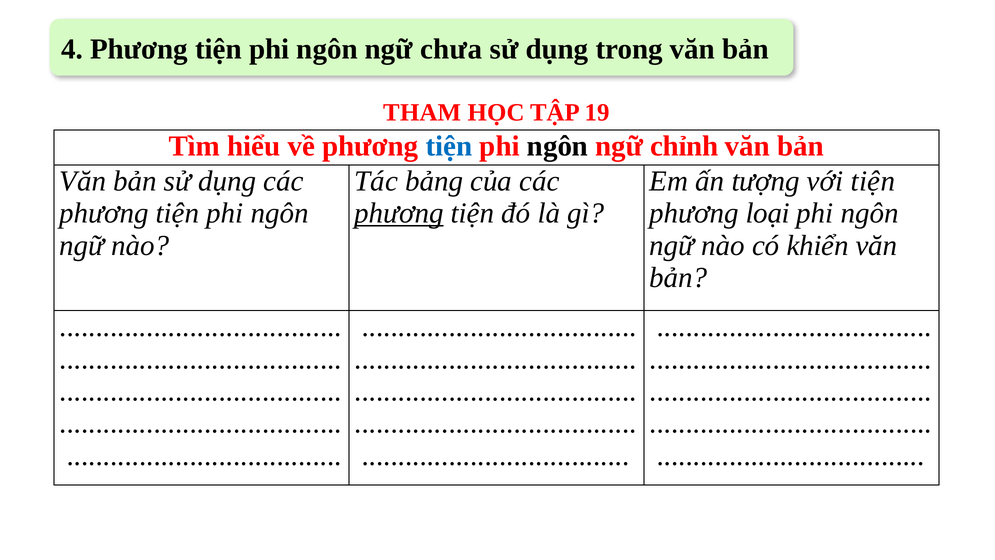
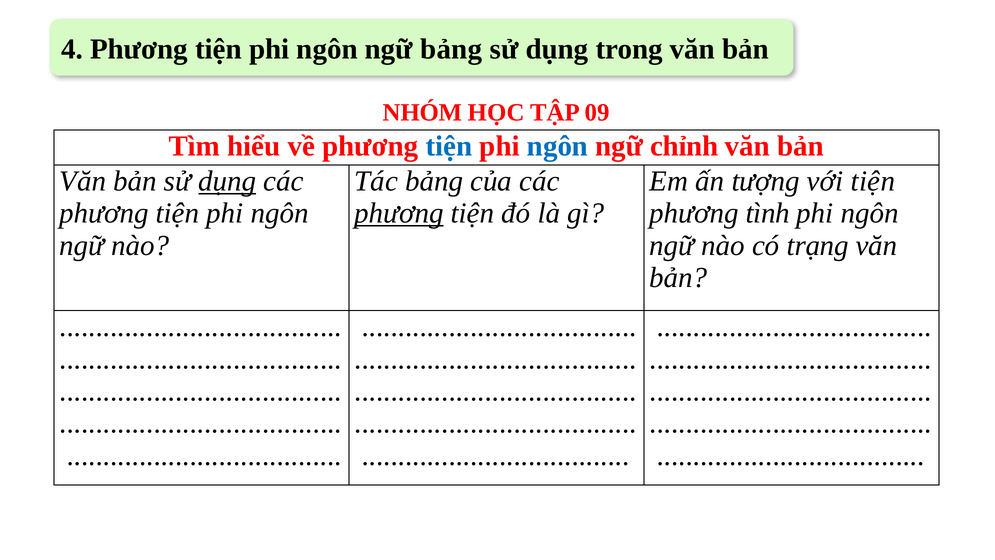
ngữ chưa: chưa -> bảng (451, 49)
THAM: THAM -> NHÓM (422, 113)
19: 19 -> 09 (597, 113)
ngôn colour: black -> blue (558, 146)
dụng underline: none -> present (227, 181)
loại: loại -> tình (768, 213)
khiển: khiển -> trạng (818, 245)
